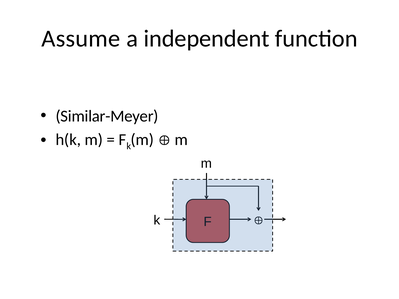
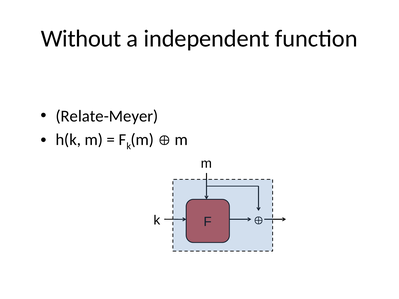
Assume: Assume -> Without (81, 39)
Similar-Meyer: Similar-Meyer -> Relate-Meyer (107, 116)
